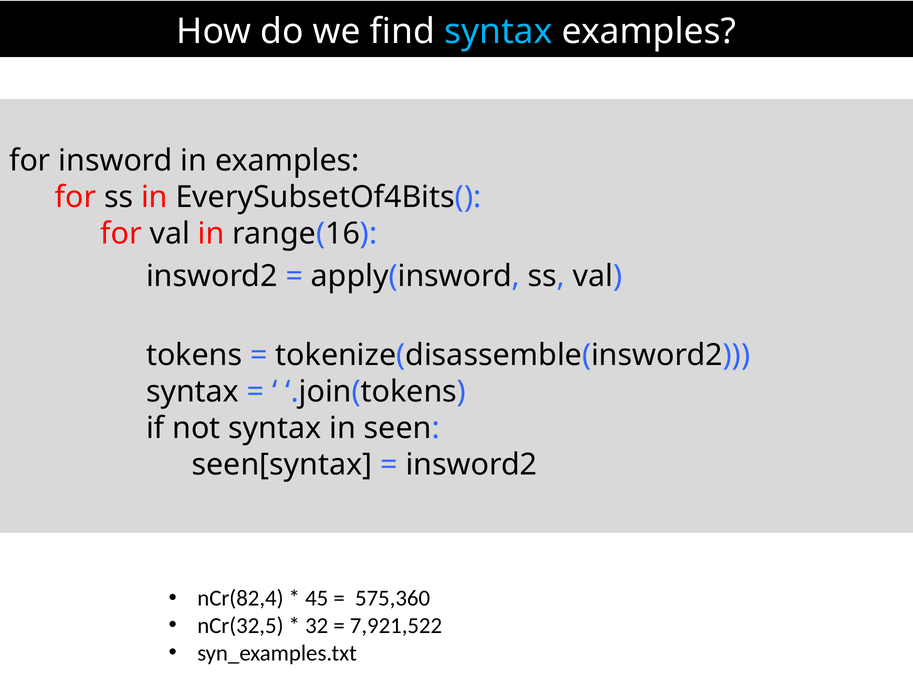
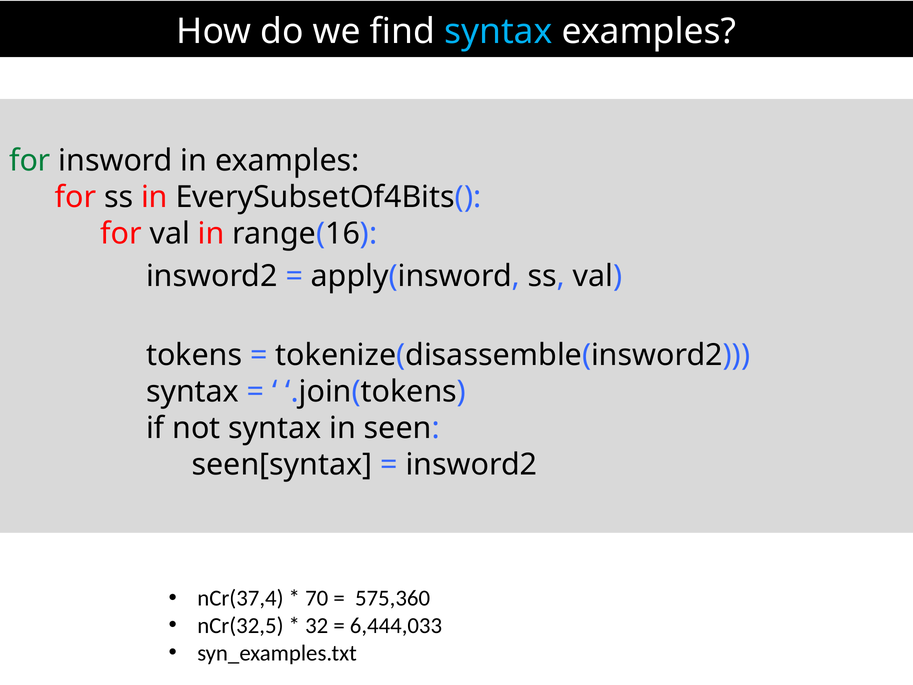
for colour: black -> green (30, 160)
nCr(82,4: nCr(82,4 -> nCr(37,4 (240, 598)
45: 45 -> 70 (317, 598)
7,921,522: 7,921,522 -> 6,444,033 (396, 625)
